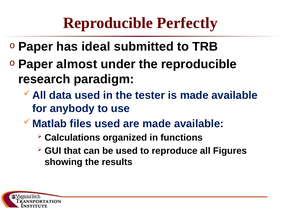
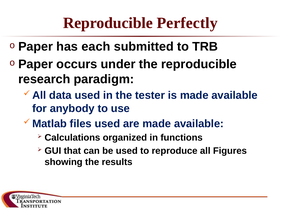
ideal: ideal -> each (96, 47)
almost: almost -> occurs (77, 64)
